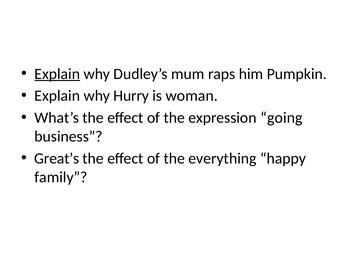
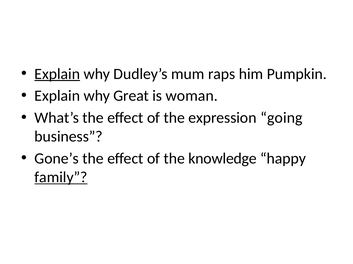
Hurry: Hurry -> Great (131, 96)
Great’s: Great’s -> Gone’s (57, 159)
everything: everything -> knowledge (223, 159)
family underline: none -> present (61, 178)
